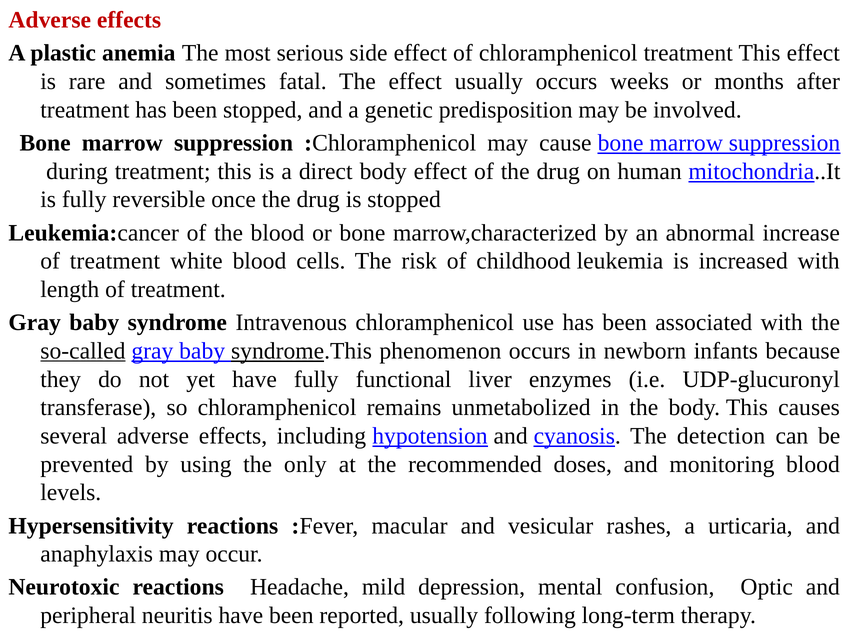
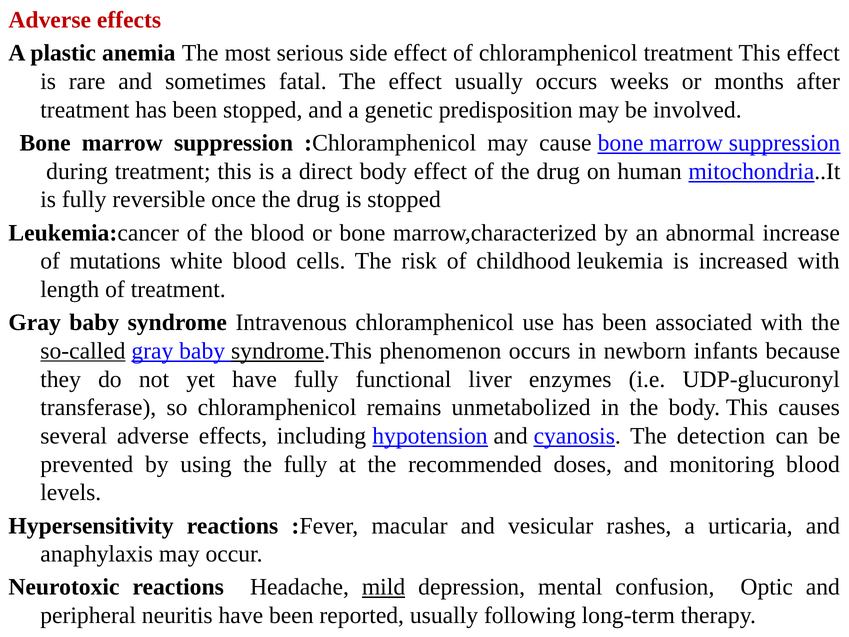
treatment: treatment -> mutations (115, 261)
the only: only -> fully (306, 464)
mild underline: none -> present (384, 587)
